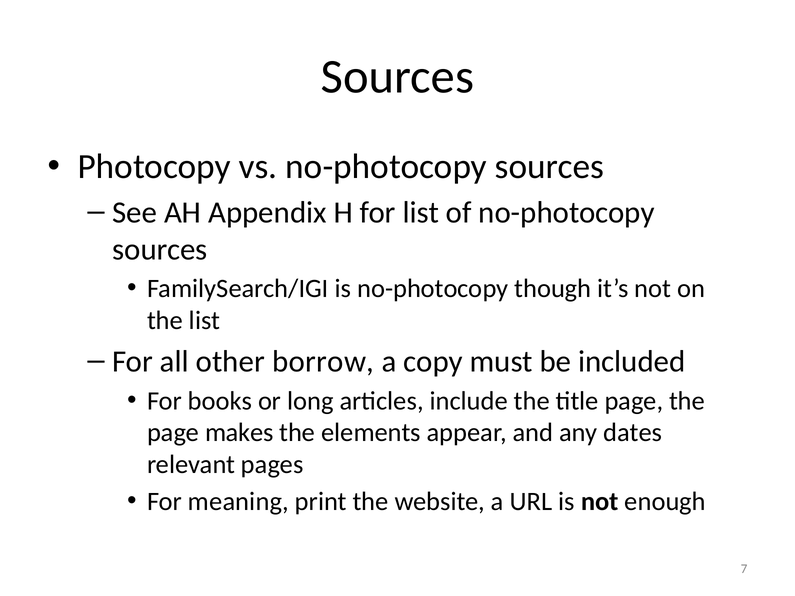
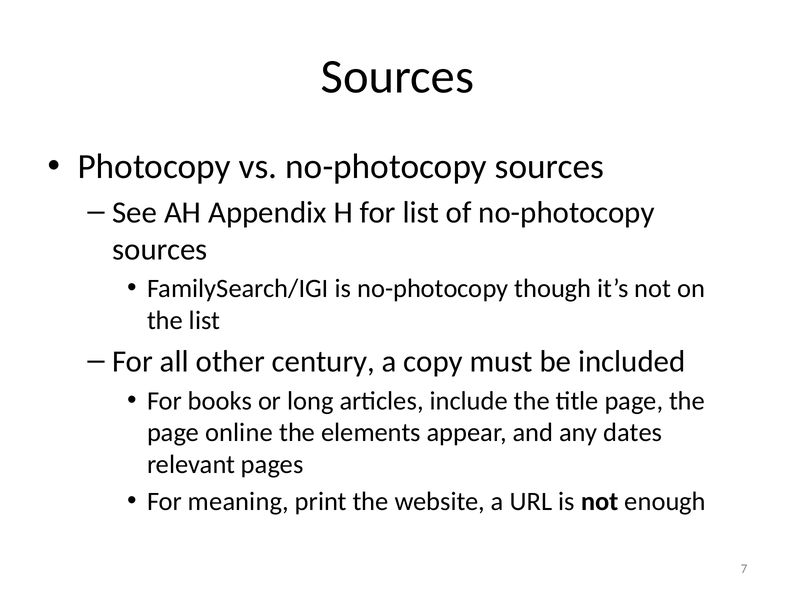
borrow: borrow -> century (323, 362)
makes: makes -> online (239, 433)
